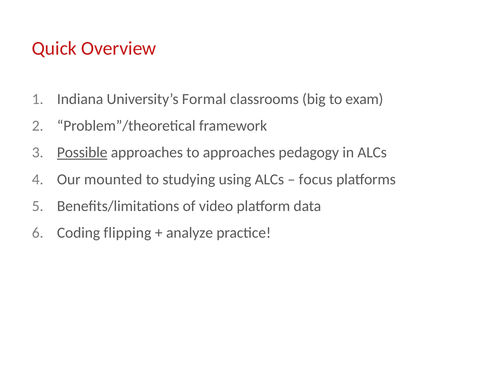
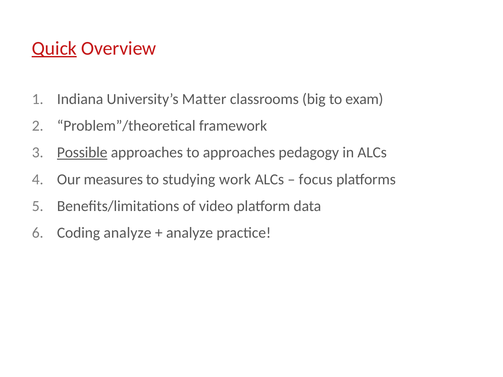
Quick underline: none -> present (54, 48)
Formal: Formal -> Matter (204, 99)
mounted: mounted -> measures (113, 179)
using: using -> work (235, 179)
Coding flipping: flipping -> analyze (127, 233)
